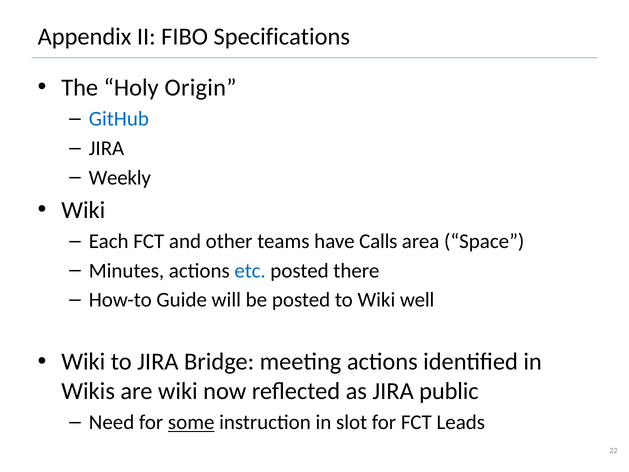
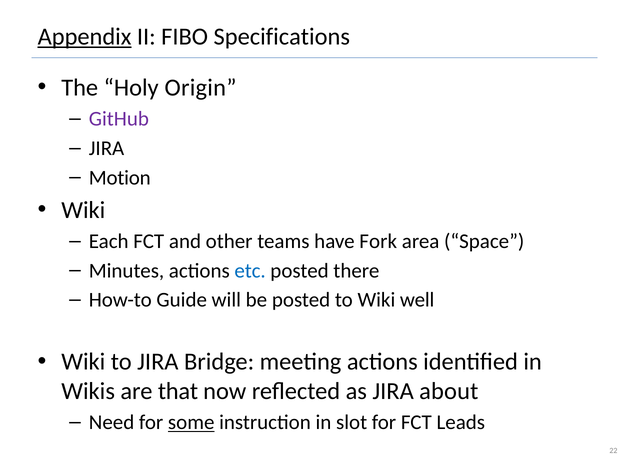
Appendix underline: none -> present (85, 37)
GitHub colour: blue -> purple (119, 119)
Weekly: Weekly -> Motion (120, 178)
Calls: Calls -> Fork (378, 241)
are wiki: wiki -> that (178, 391)
public: public -> about (449, 391)
